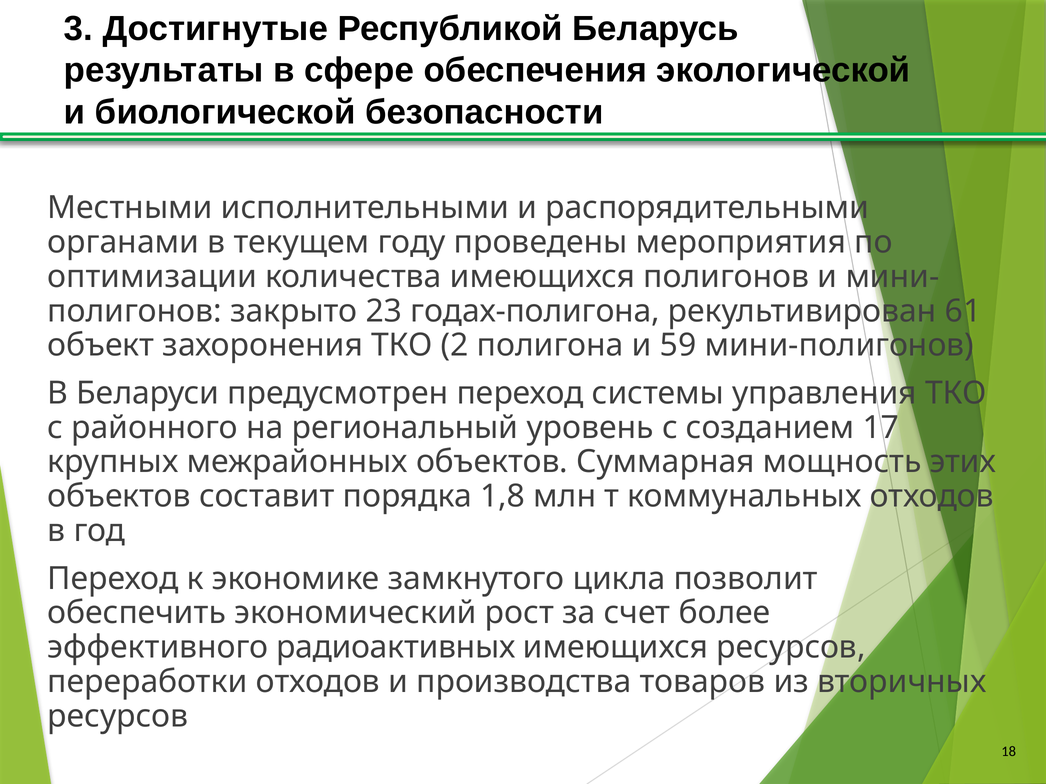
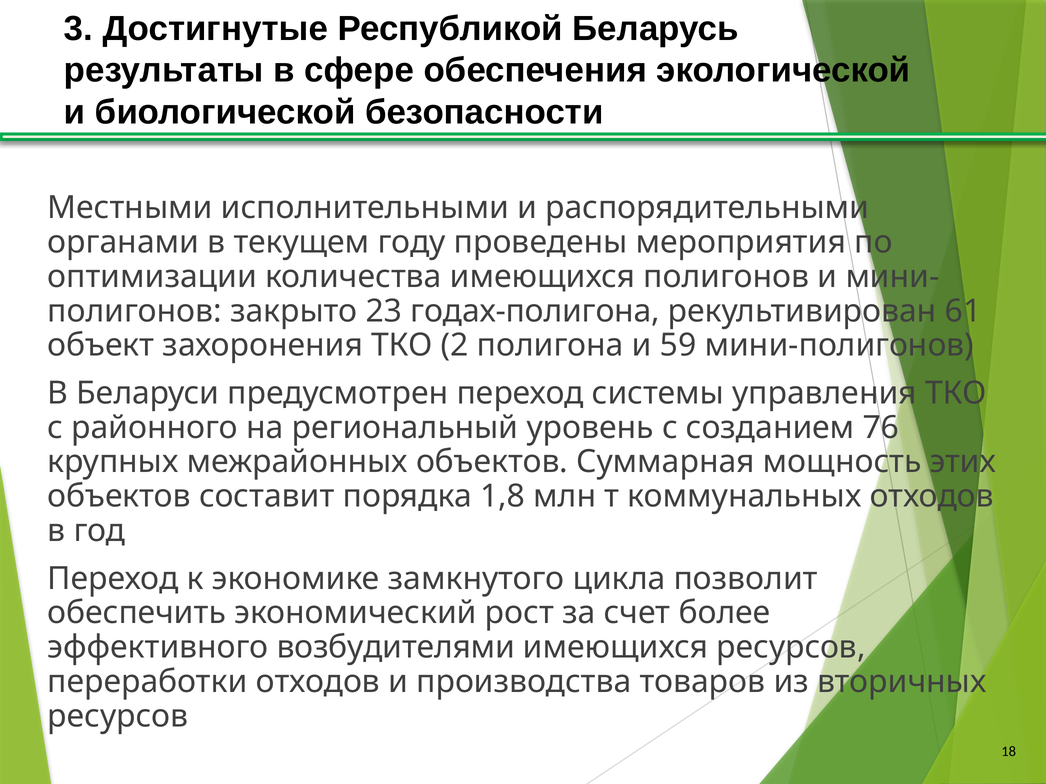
17: 17 -> 76 (881, 428)
радиоактивных: радиоактивных -> возбудителями (396, 648)
